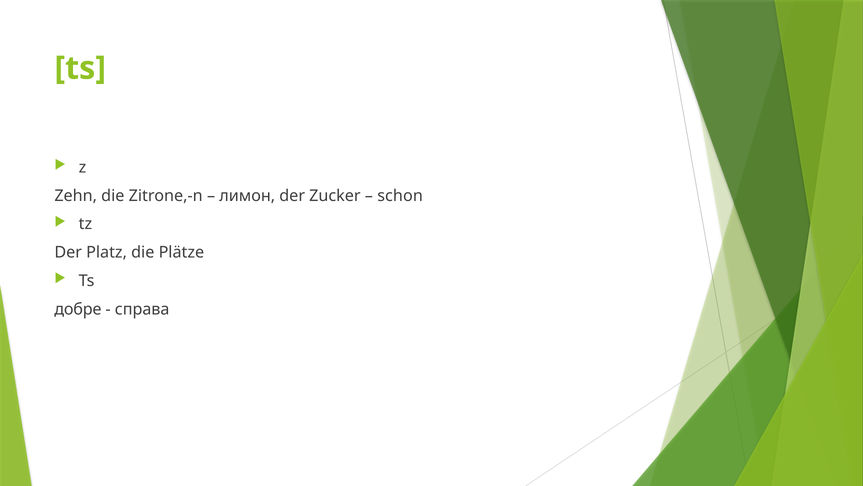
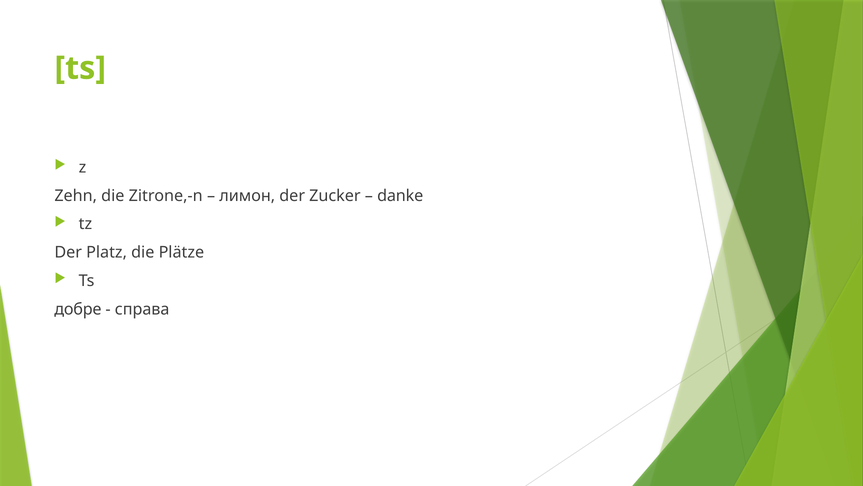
schon: schon -> danke (400, 195)
